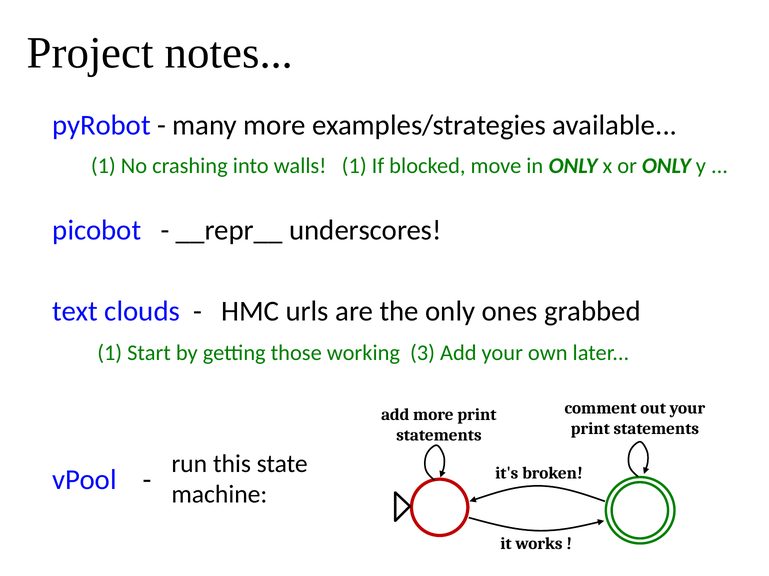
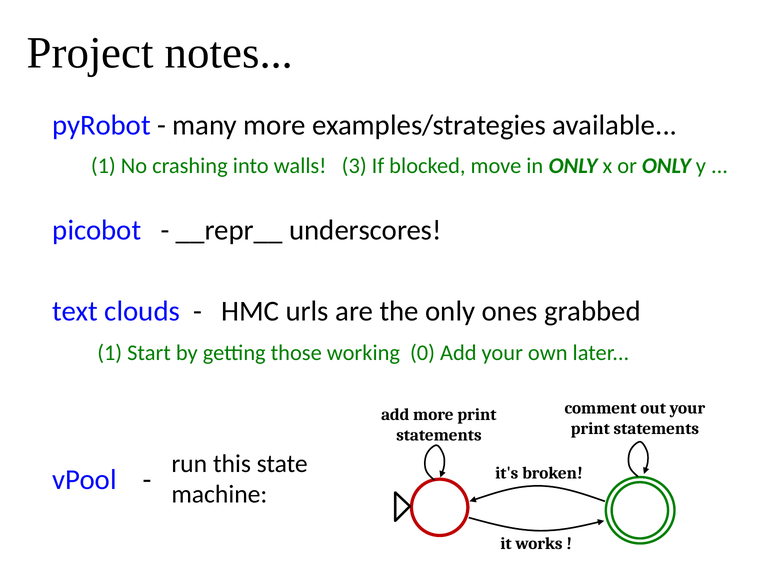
walls 1: 1 -> 3 (354, 166)
3: 3 -> 0 (423, 353)
